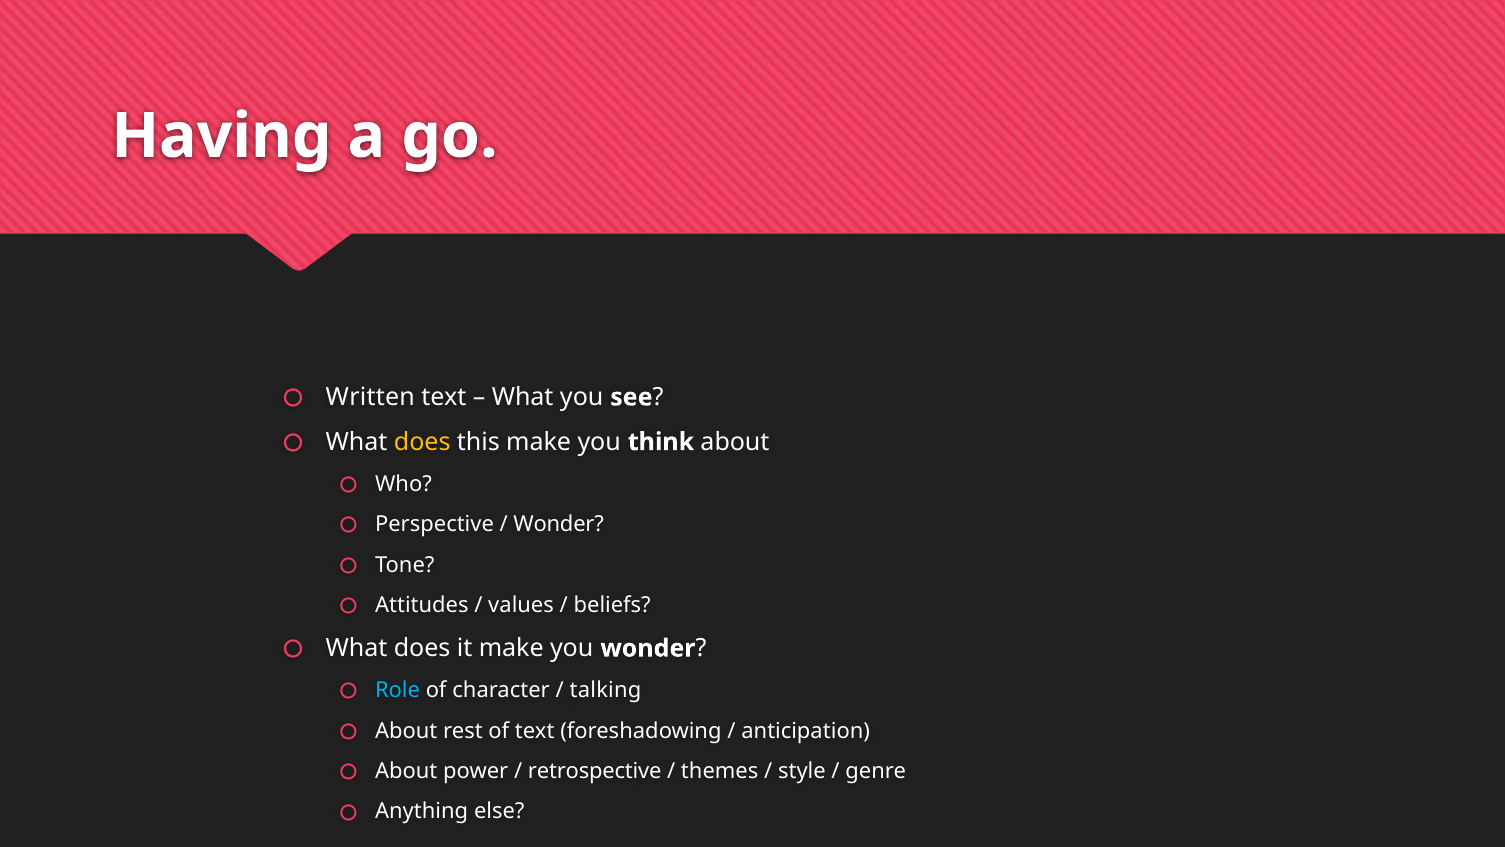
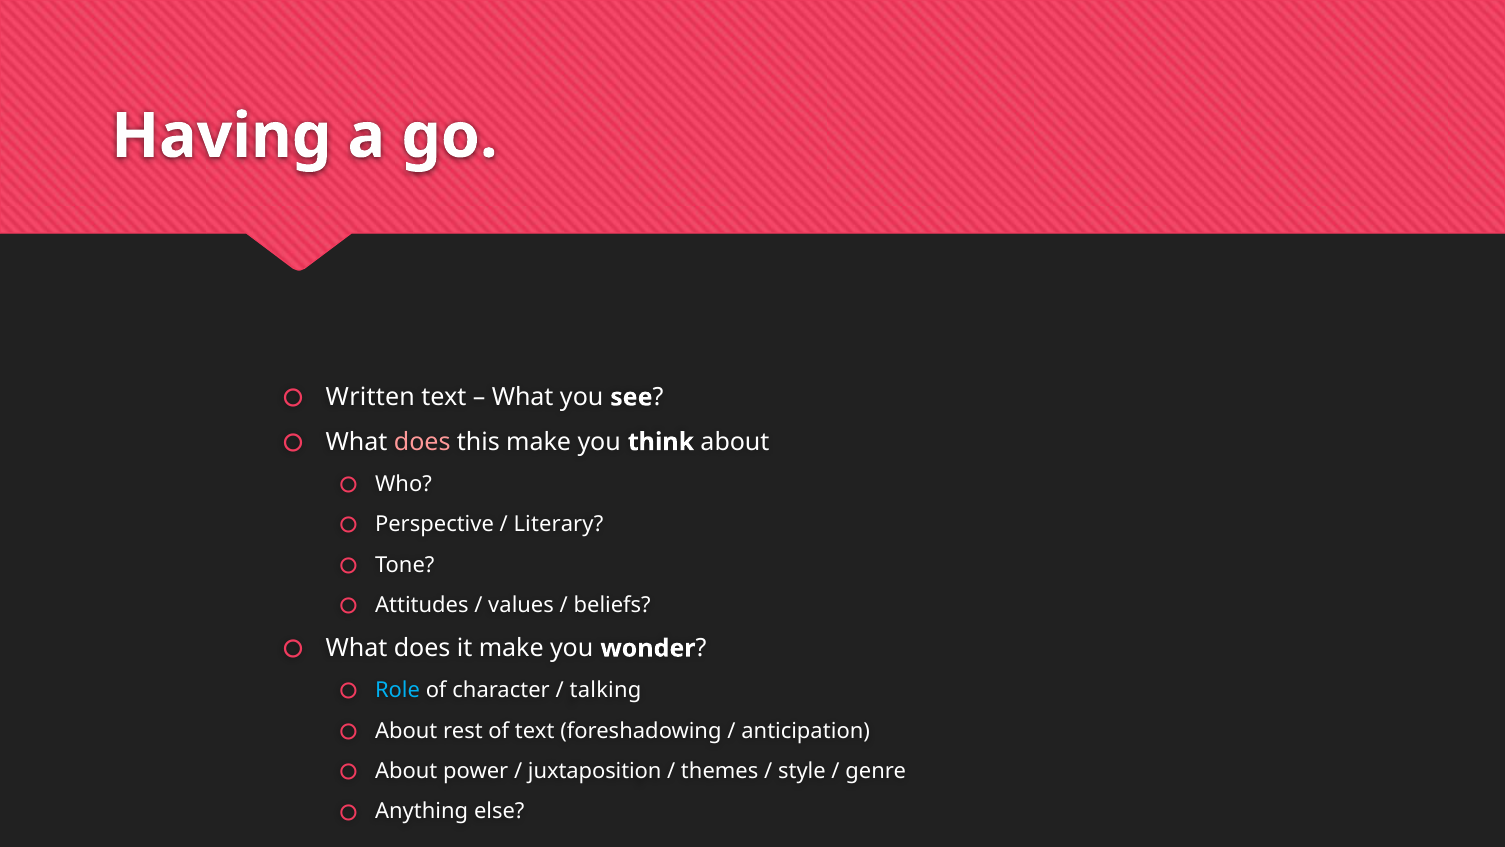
does colour: yellow -> pink (422, 442)
Wonder: Wonder -> Literary (558, 524)
retrospective: retrospective -> juxtaposition (595, 771)
